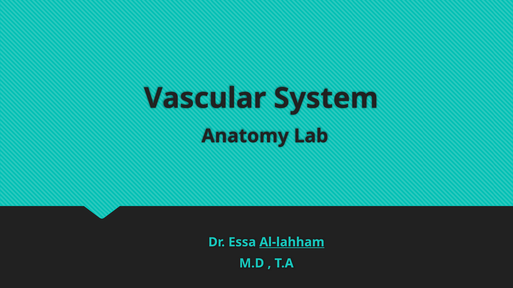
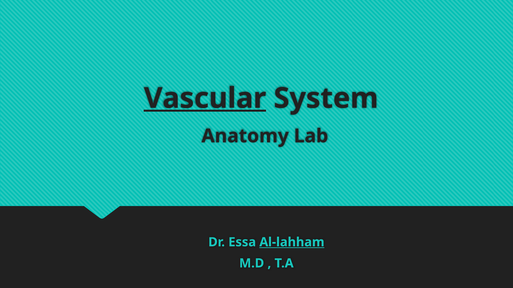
Vascular underline: none -> present (205, 98)
